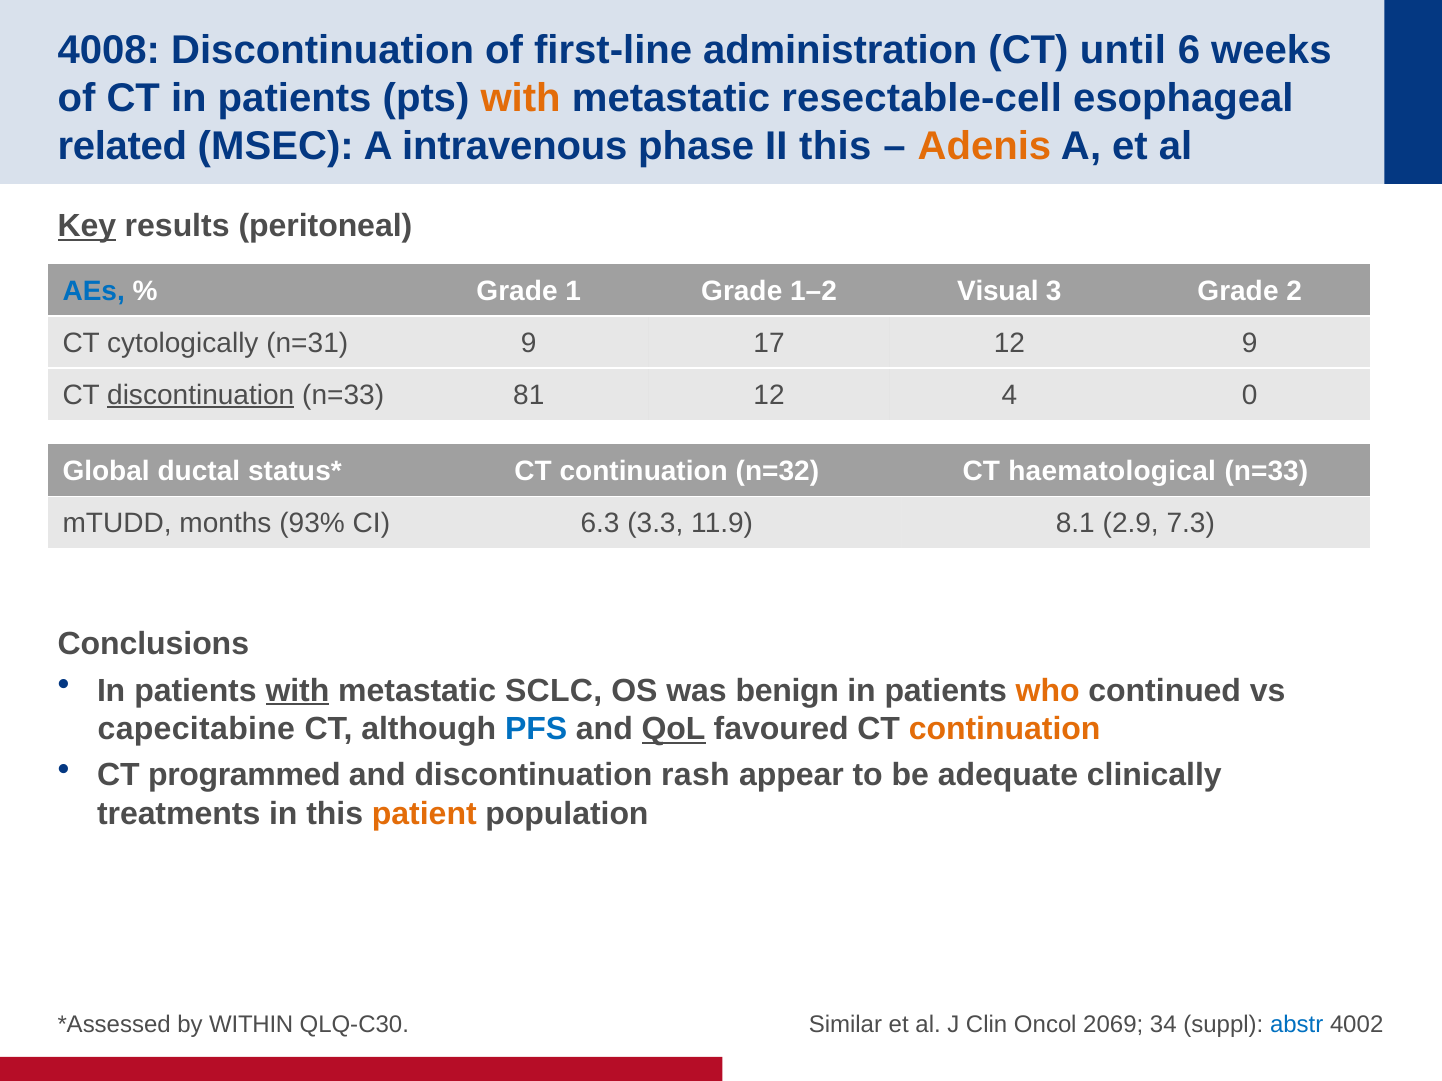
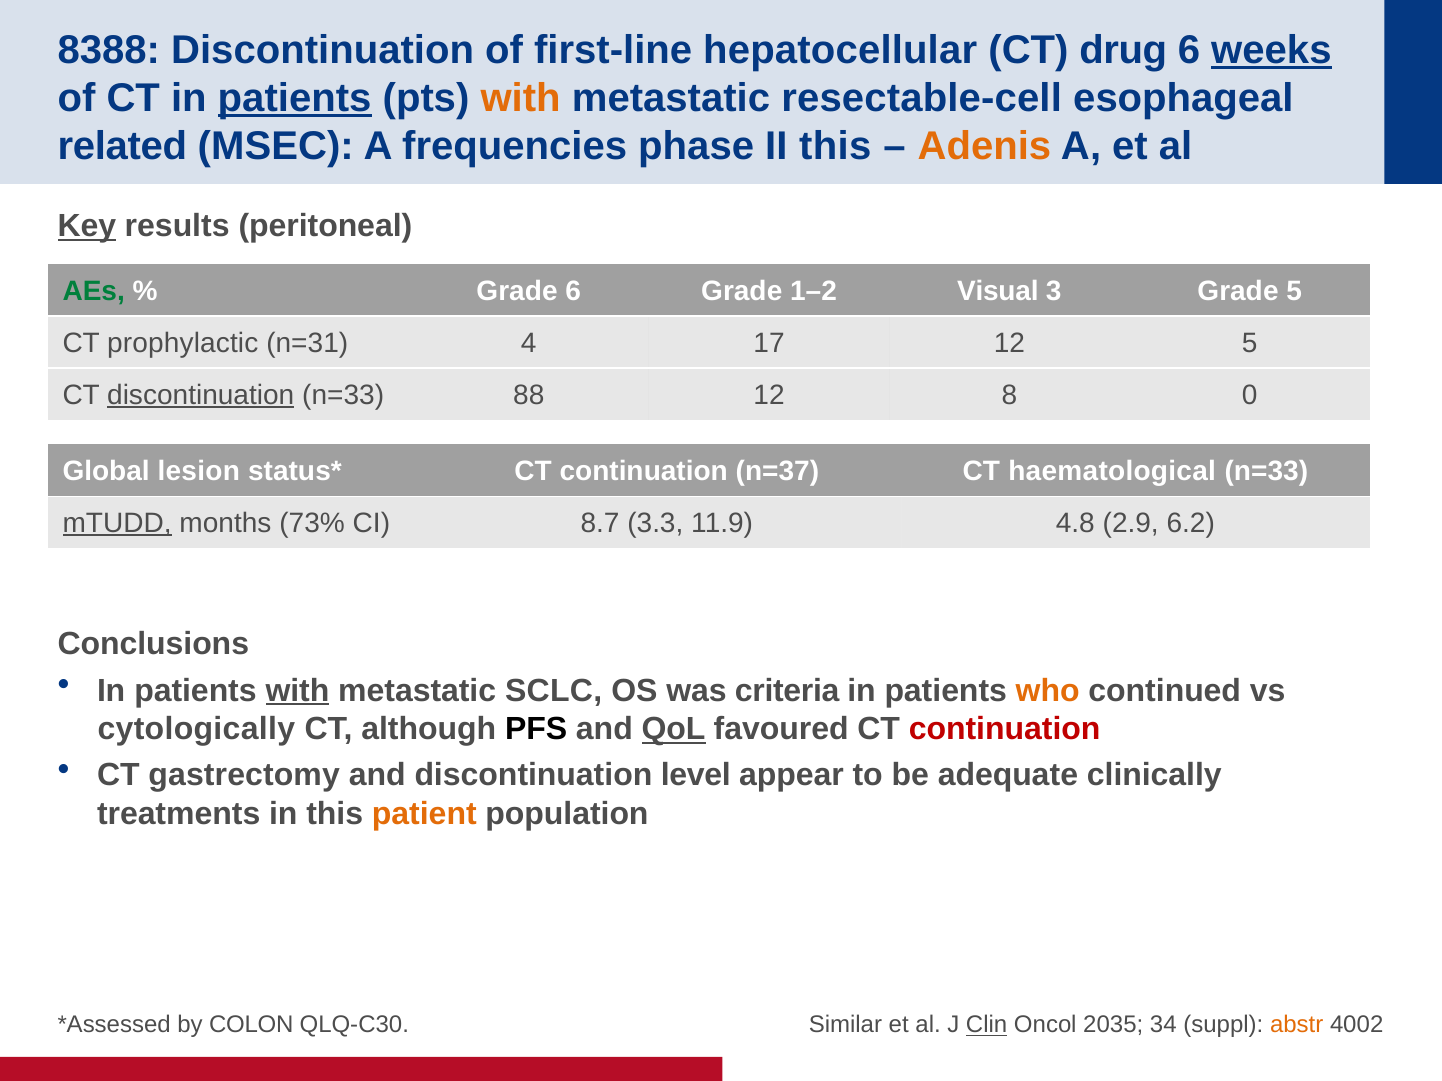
4008: 4008 -> 8388 (109, 50)
administration: administration -> hepatocellular (840, 50)
until: until -> drug (1123, 50)
weeks underline: none -> present (1271, 50)
patients underline: none -> present (295, 98)
intravenous: intravenous -> frequencies (515, 146)
AEs colour: blue -> green (94, 291)
Grade 1: 1 -> 6 (573, 291)
Grade 2: 2 -> 5 (1294, 291)
cytologically: cytologically -> prophylactic (183, 343)
n=31 9: 9 -> 4 (529, 343)
12 9: 9 -> 5 (1250, 343)
81: 81 -> 88 (529, 395)
4: 4 -> 8 (1009, 395)
ductal: ductal -> lesion (199, 471)
n=32: n=32 -> n=37 (777, 471)
mTUDD underline: none -> present (117, 523)
93%: 93% -> 73% (312, 523)
6.3: 6.3 -> 8.7 (600, 523)
8.1: 8.1 -> 4.8 (1075, 523)
7.3: 7.3 -> 6.2 (1191, 523)
benign: benign -> criteria (787, 691)
capecitabine: capecitabine -> cytologically (196, 729)
PFS colour: blue -> black (536, 729)
continuation colour: orange -> red (1005, 729)
programmed: programmed -> gastrectomy (244, 776)
rash: rash -> level (696, 776)
WITHIN: WITHIN -> COLON (251, 1025)
Clin underline: none -> present (987, 1025)
2069: 2069 -> 2035 (1113, 1025)
abstr colour: blue -> orange (1297, 1025)
